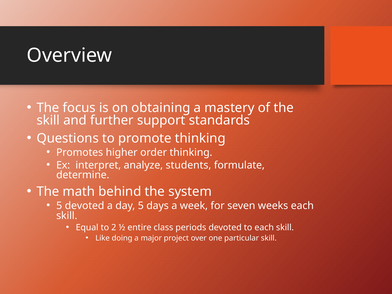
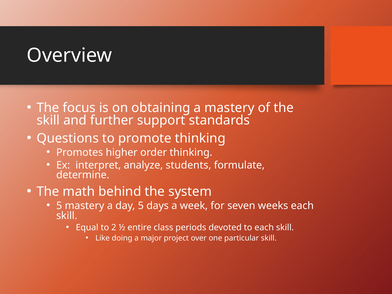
5 devoted: devoted -> mastery (85, 206)
